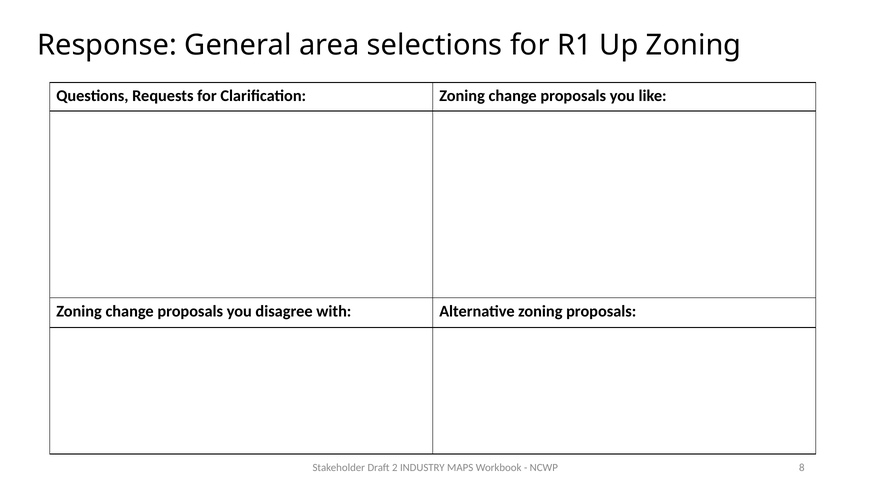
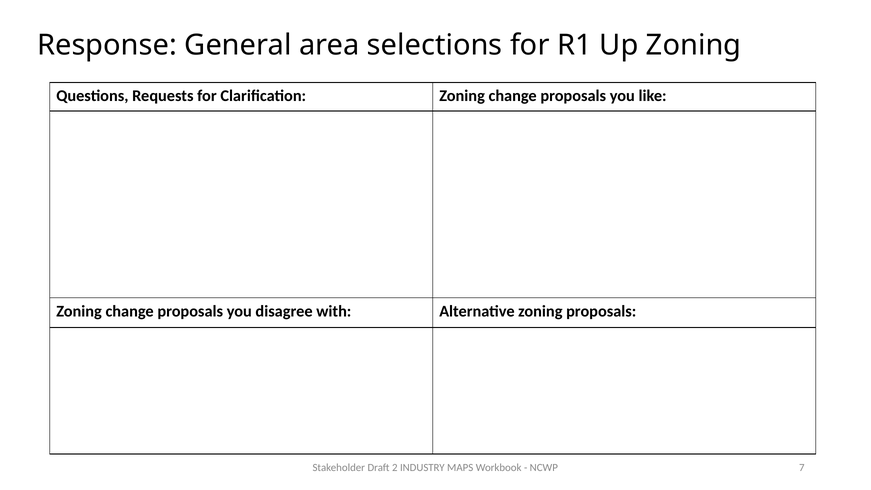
8: 8 -> 7 (802, 468)
